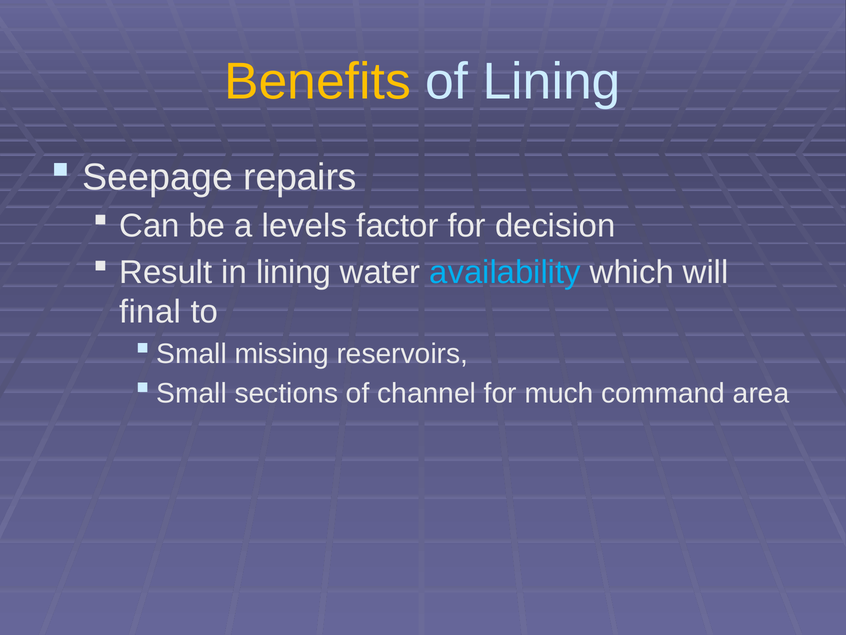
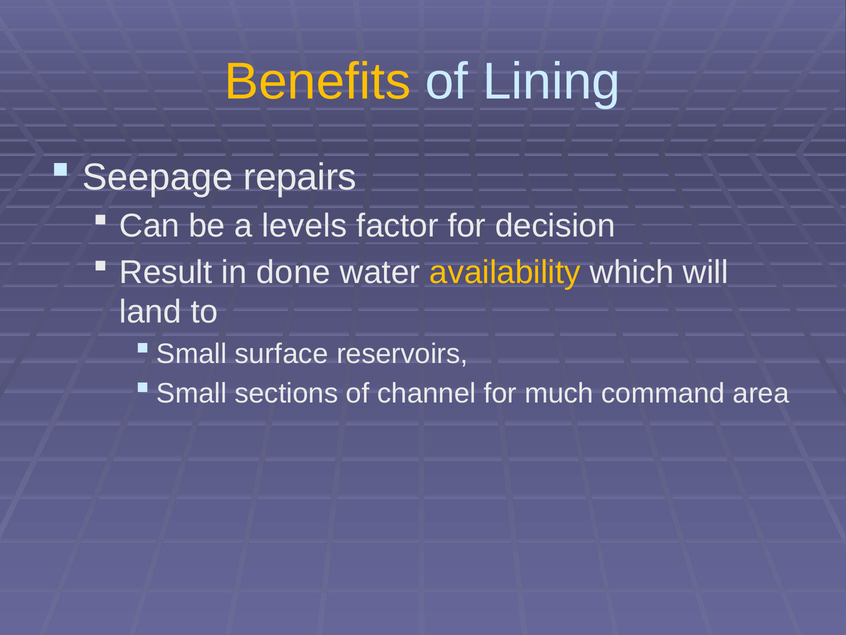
in lining: lining -> done (293, 272)
availability colour: light blue -> yellow (505, 272)
final: final -> land (150, 312)
missing: missing -> surface (282, 354)
